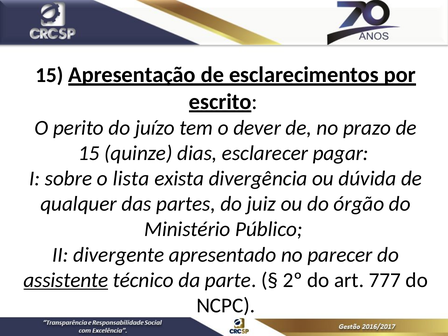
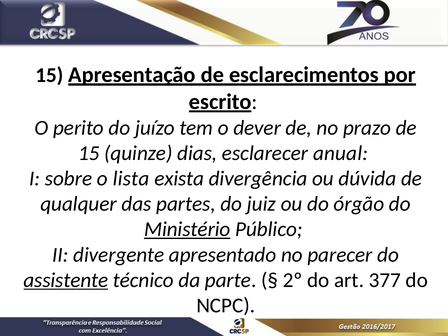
pagar: pagar -> anual (341, 153)
Ministério underline: none -> present (187, 229)
777: 777 -> 377 (385, 280)
